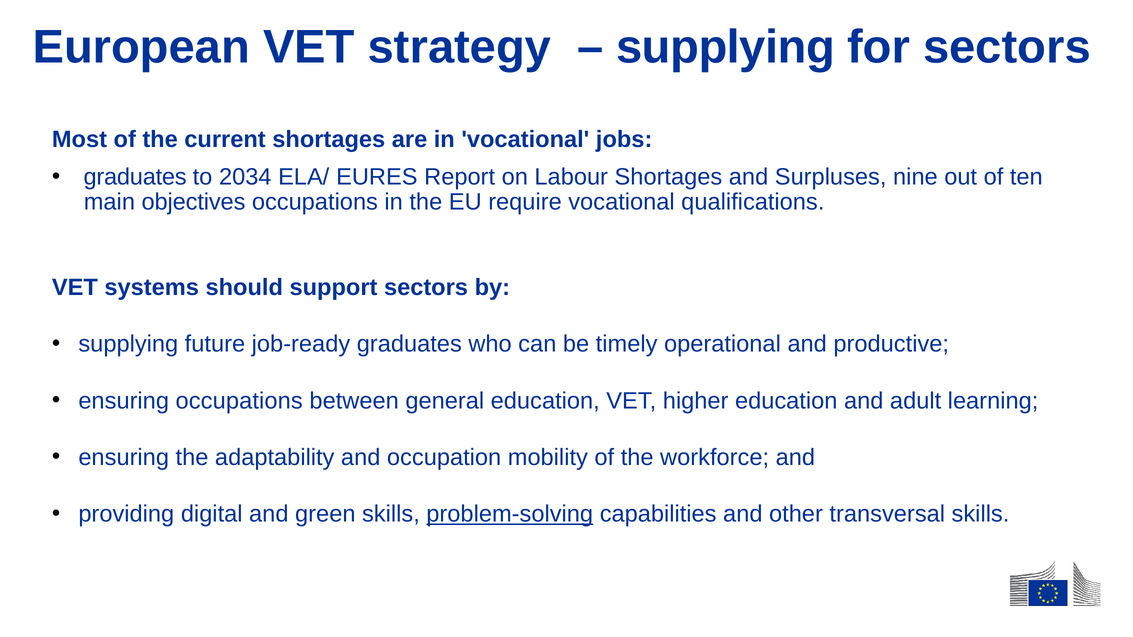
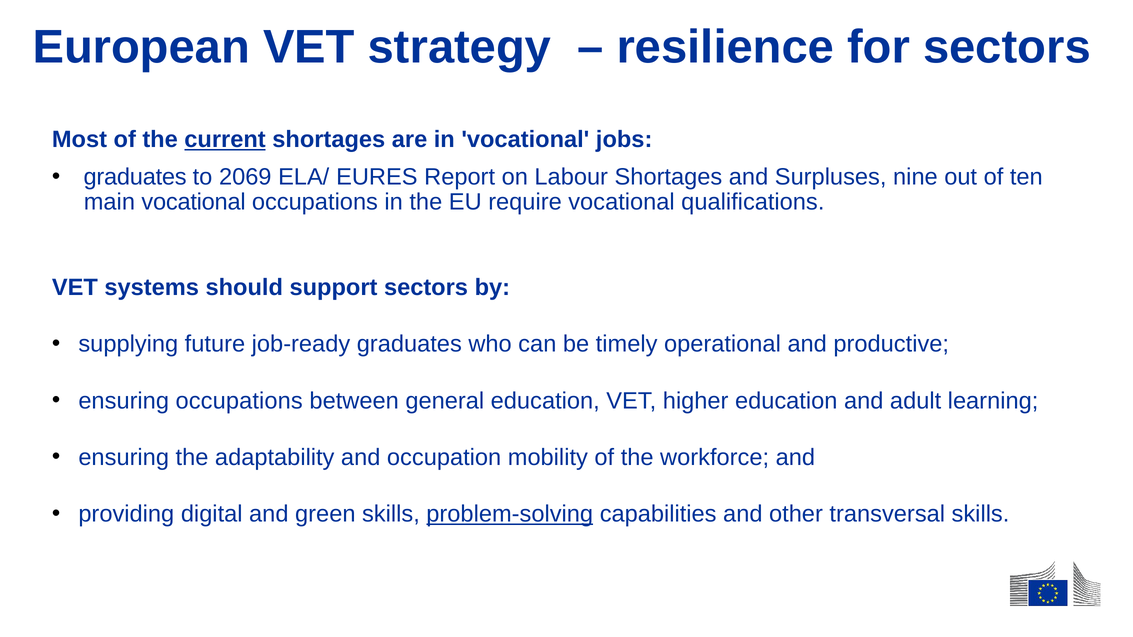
supplying: supplying -> resilience (725, 47)
current underline: none -> present (225, 140)
2034: 2034 -> 2069 (245, 177)
main objectives: objectives -> vocational (194, 202)
